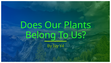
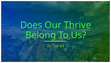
Plants: Plants -> Thrive (77, 25)
